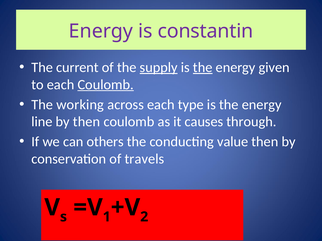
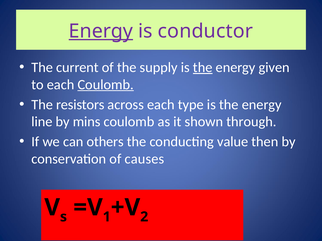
Energy underline: none -> present (101, 31)
constantin: constantin -> conductor (205, 31)
supply underline: present -> none (159, 68)
working: working -> resistors (80, 105)
by then: then -> mins (87, 122)
causes: causes -> shown (204, 122)
travels: travels -> causes (144, 159)
